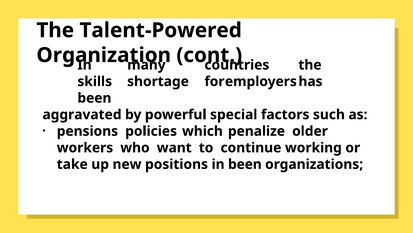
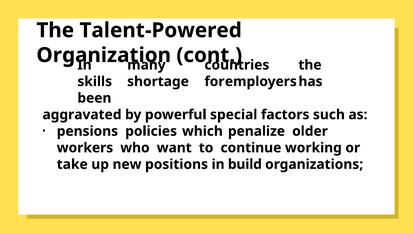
in been: been -> build (245, 164)
